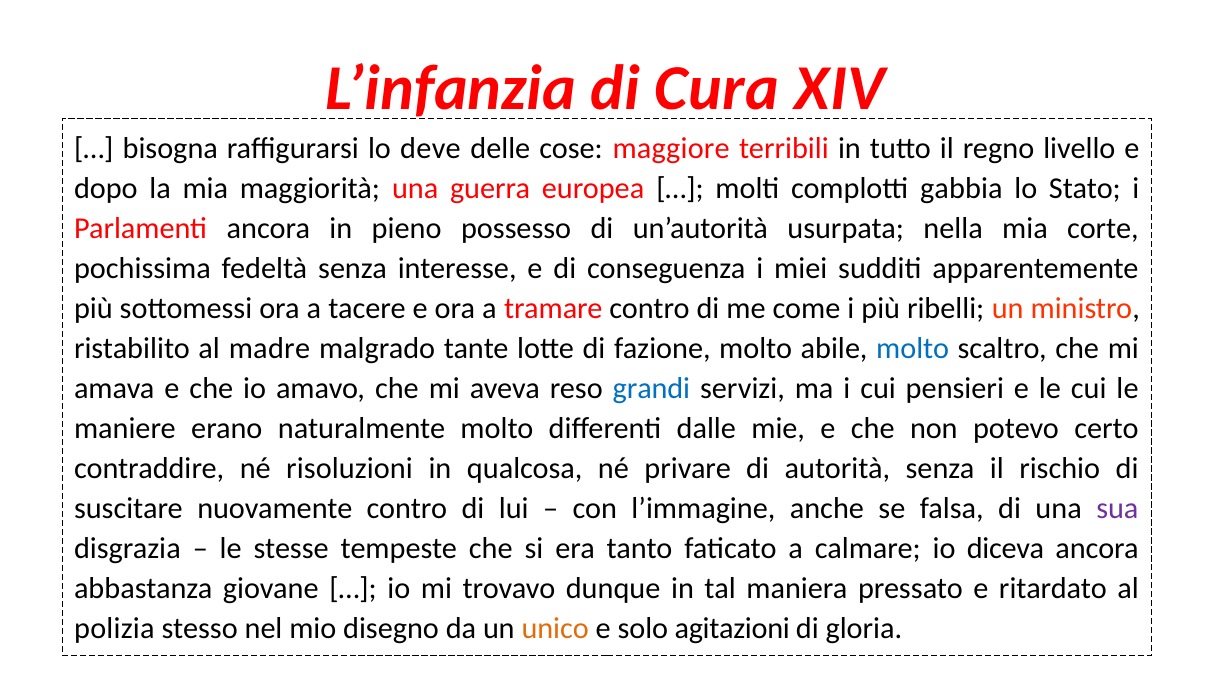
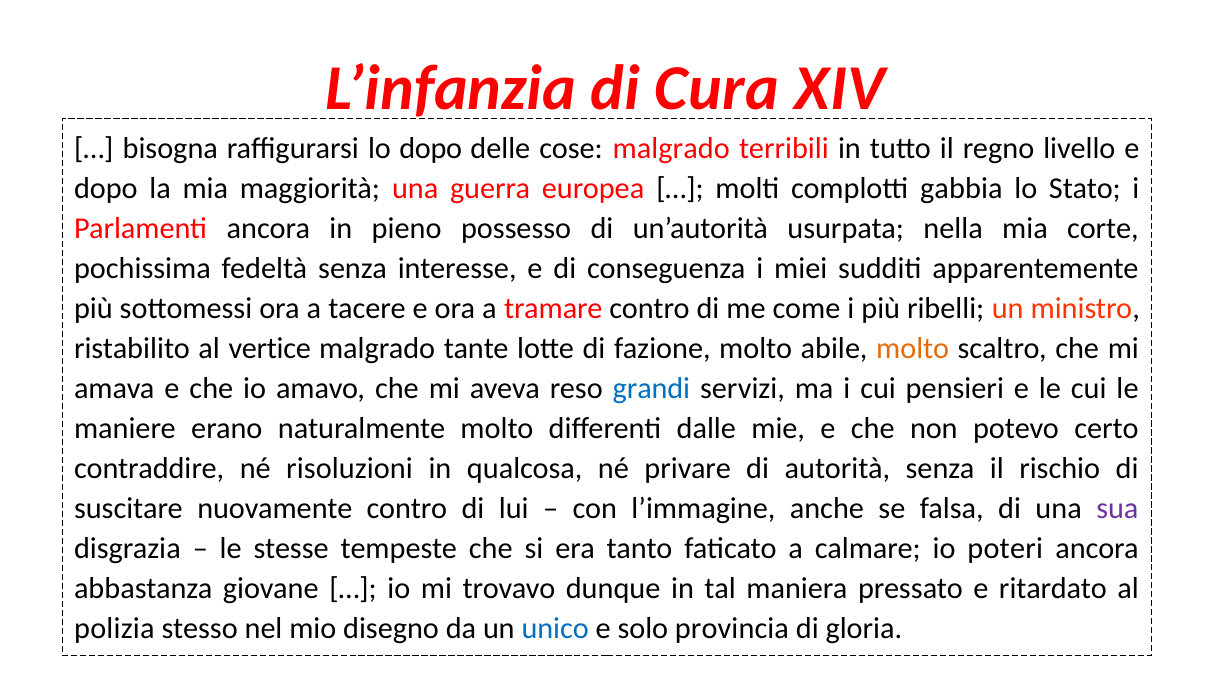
lo deve: deve -> dopo (431, 149)
cose maggiore: maggiore -> malgrado (671, 149)
madre: madre -> vertice (270, 349)
molto colour: blue -> orange (913, 349)
diceva: diceva -> poteri (1005, 548)
unico colour: orange -> blue (555, 628)
agitazioni: agitazioni -> provincia (732, 628)
